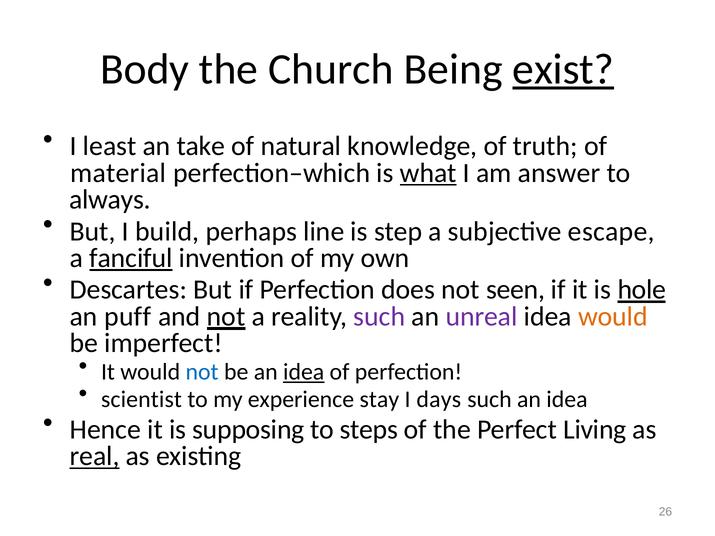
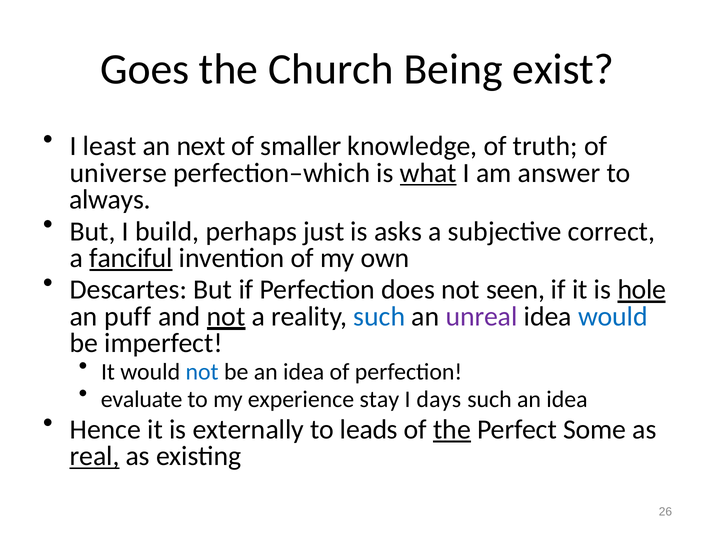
Body: Body -> Goes (145, 69)
exist underline: present -> none (563, 69)
take: take -> next (201, 146)
natural: natural -> smaller (301, 146)
material: material -> universe (118, 173)
line: line -> just (324, 231)
step: step -> asks (398, 231)
escape: escape -> correct (611, 231)
such colour: purple -> blue (379, 317)
would colour: orange -> blue (613, 317)
idea underline: present -> none (304, 372)
scientist: scientist -> evaluate (142, 399)
supposing: supposing -> externally (248, 430)
steps: steps -> leads (369, 430)
the underline: none -> present (452, 430)
Living: Living -> Some (595, 430)
